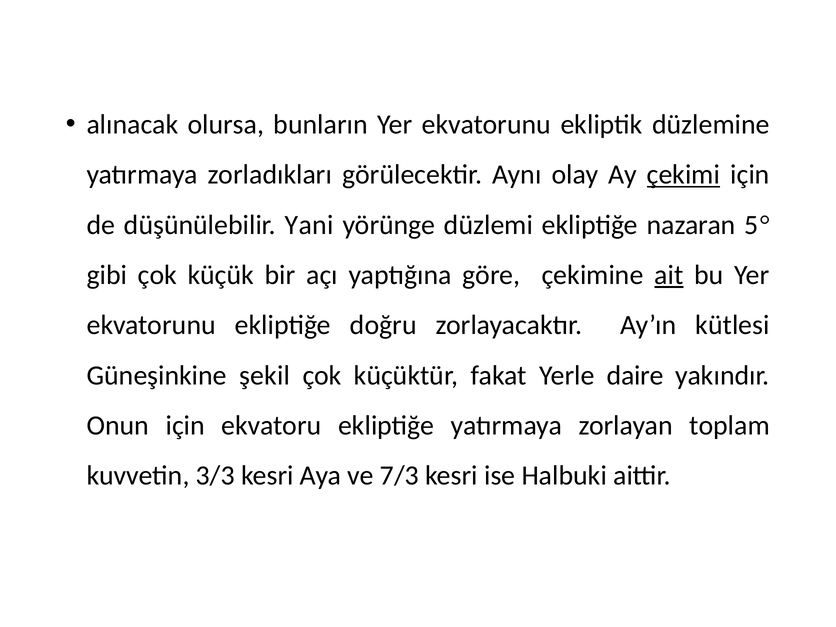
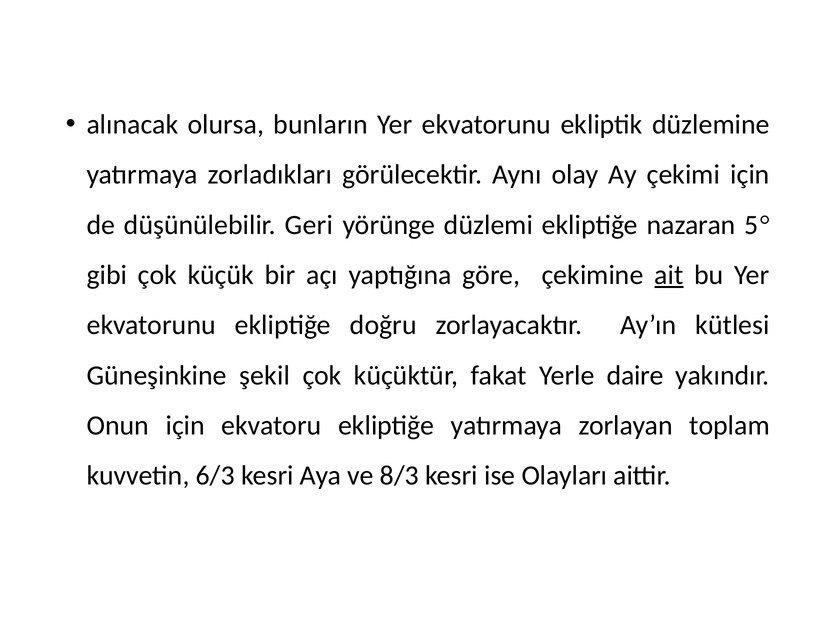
çekimi underline: present -> none (683, 175)
Yani: Yani -> Geri (309, 225)
3/3: 3/3 -> 6/3 (215, 476)
7/3: 7/3 -> 8/3 (399, 476)
Halbuki: Halbuki -> Olayları (564, 476)
